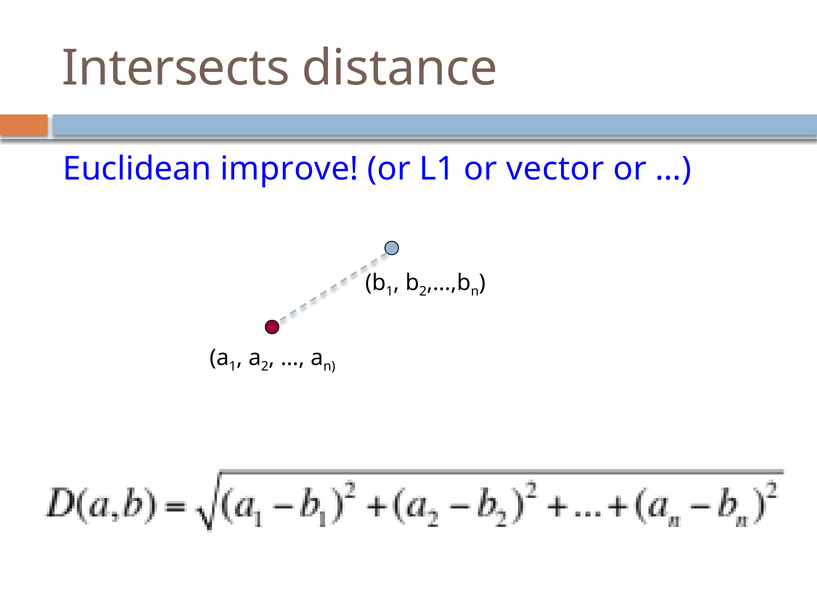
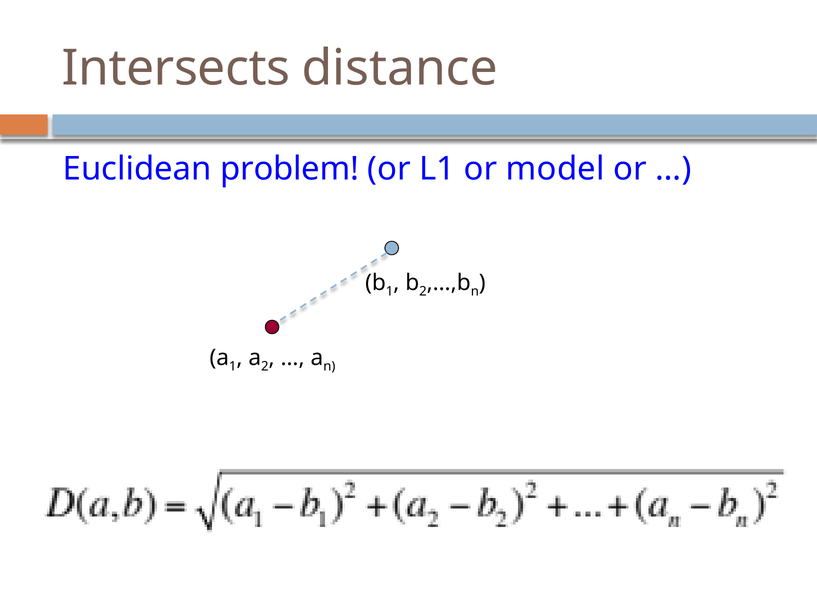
improve: improve -> problem (290, 169)
vector: vector -> model (555, 169)
